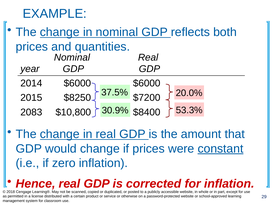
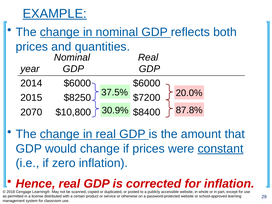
EXAMPLE underline: none -> present (55, 14)
53.3%: 53.3% -> 87.8% (189, 110)
2083: 2083 -> 2070 (31, 112)
